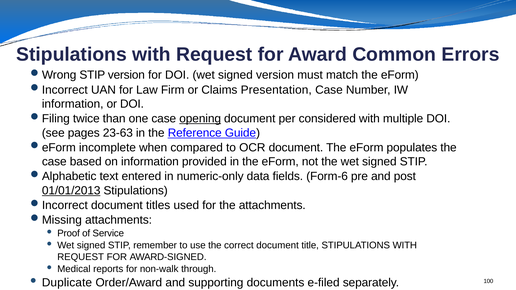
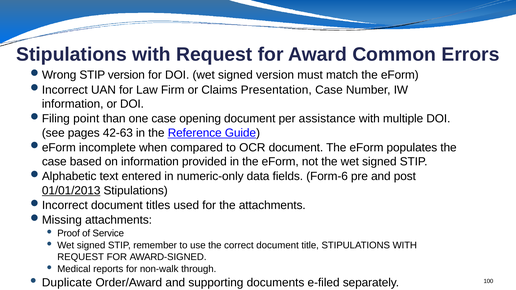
twice: twice -> point (86, 119)
opening underline: present -> none (200, 119)
considered: considered -> assistance (327, 119)
23-63: 23-63 -> 42-63 (118, 133)
